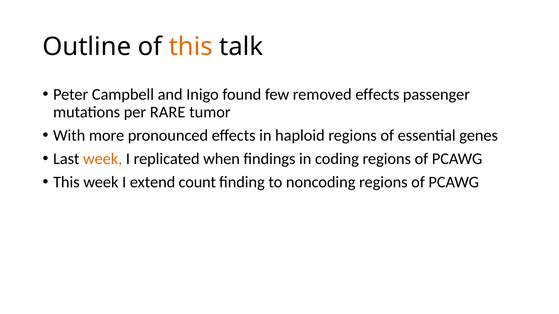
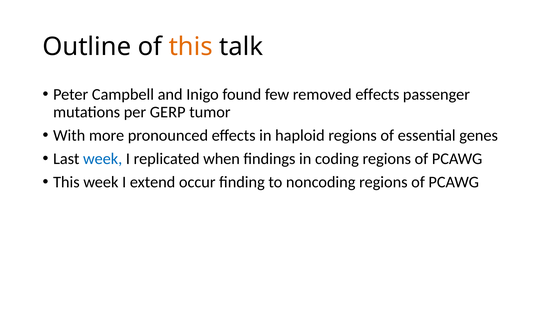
RARE: RARE -> GERP (168, 112)
week colour: orange -> blue (103, 159)
count: count -> occur (197, 182)
